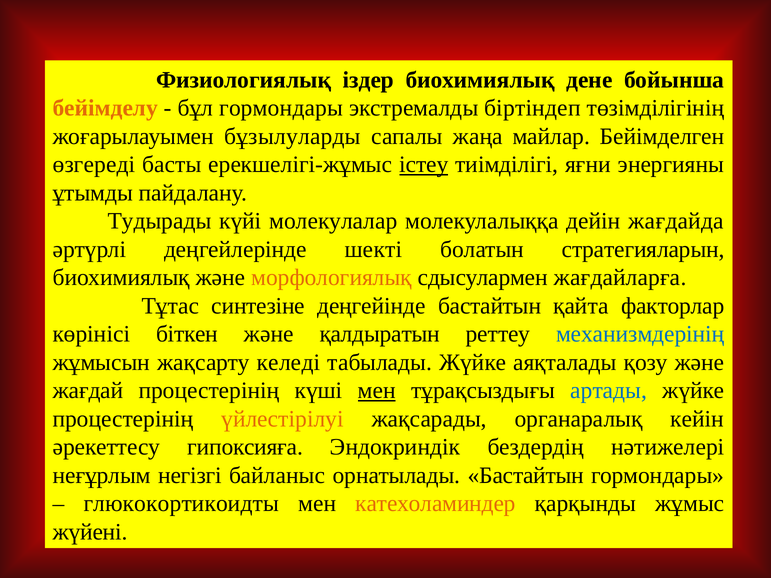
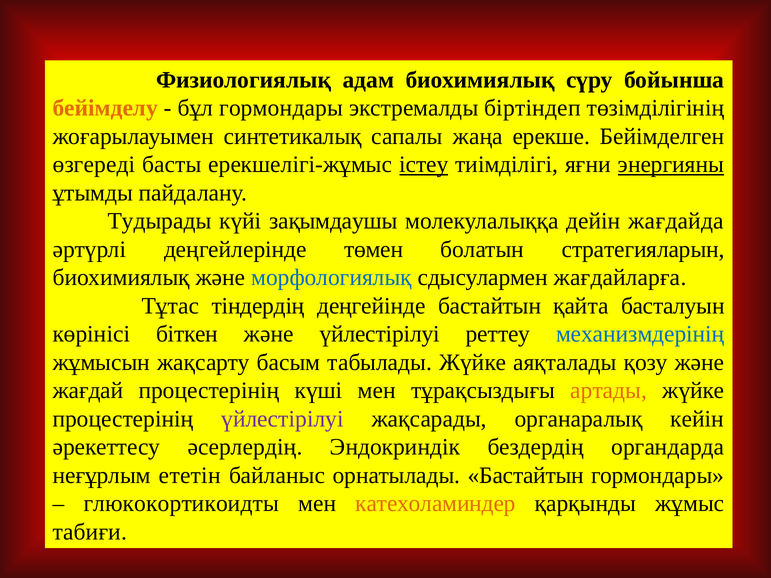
іздер: іздер -> адам (368, 80)
дене: дене -> сүру (589, 80)
бұзылуларды: бұзылуларды -> синтетикалық (293, 136)
майлар: майлар -> ерекше (551, 136)
энергияны underline: none -> present (671, 165)
молекулалар: молекулалар -> зақымдаушы (333, 221)
шекті: шекті -> төмен (374, 249)
морфологиялық colour: orange -> blue (332, 278)
синтезіне: синтезіне -> тіндердің (258, 306)
факторлар: факторлар -> басталуын (673, 306)
және қалдыратын: қалдыратын -> үйлестірілуі (380, 334)
келеді: келеді -> басым (289, 362)
мен underline: present -> none (377, 391)
артады colour: blue -> orange (609, 391)
үйлестірілуі colour: orange -> purple (283, 419)
гипоксияға: гипоксияға -> әсерлердің (245, 447)
нәтижелері: нәтижелері -> органдарда (668, 447)
негізгі: негізгі -> ететін (190, 476)
жүйені: жүйені -> табиғи (90, 532)
